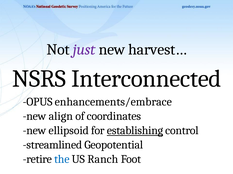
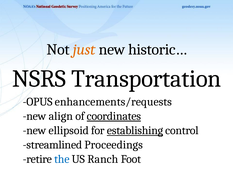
just colour: purple -> orange (84, 50)
harvest…: harvest… -> historic… (158, 50)
Interconnected: Interconnected -> Transportation (146, 79)
enhancements/embrace: enhancements/embrace -> enhancements/requests (113, 102)
coordinates underline: none -> present (114, 117)
Geopotential: Geopotential -> Proceedings (114, 145)
